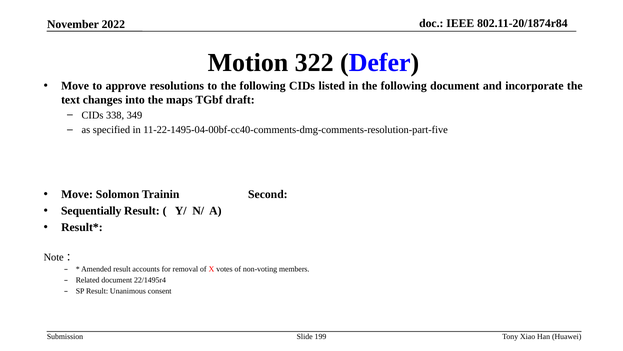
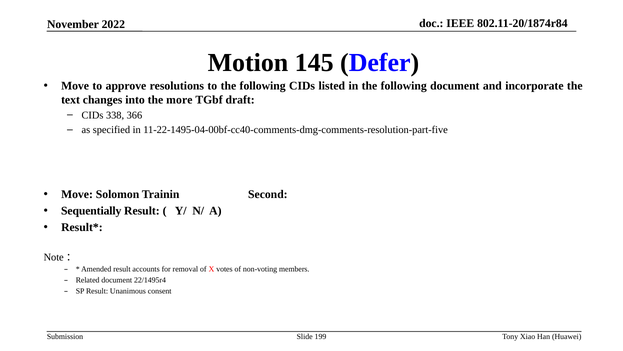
322: 322 -> 145 (314, 63)
maps: maps -> more (179, 100)
349: 349 -> 366 (134, 115)
